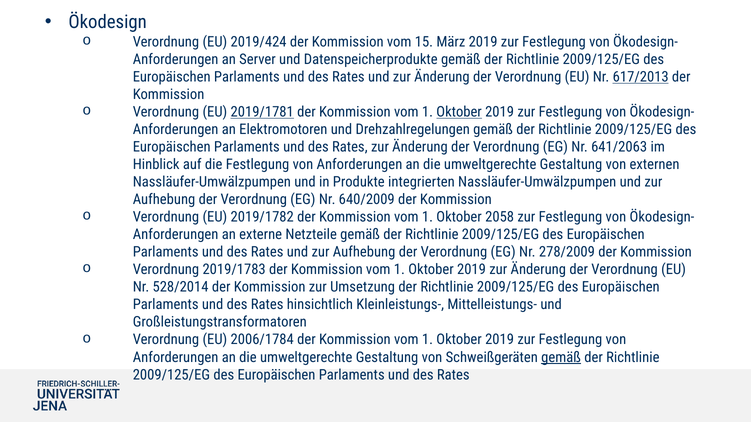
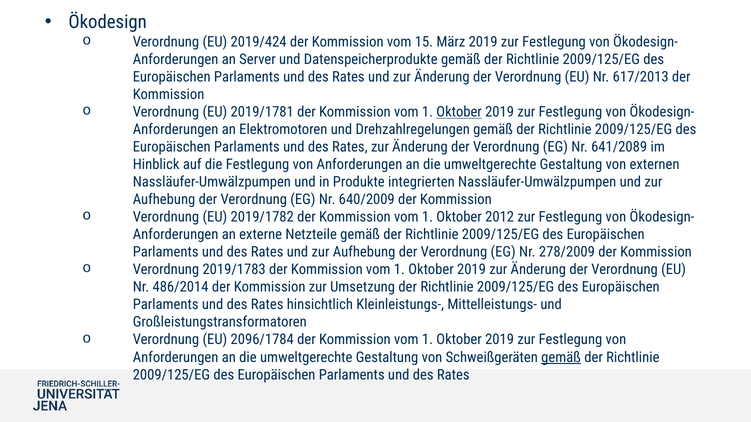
617/2013 underline: present -> none (641, 77)
2019/1781 underline: present -> none (262, 112)
641/2063: 641/2063 -> 641/2089 (619, 147)
2058: 2058 -> 2012 (500, 217)
528/2014: 528/2014 -> 486/2014 (181, 287)
2006/1784: 2006/1784 -> 2096/1784 (262, 340)
